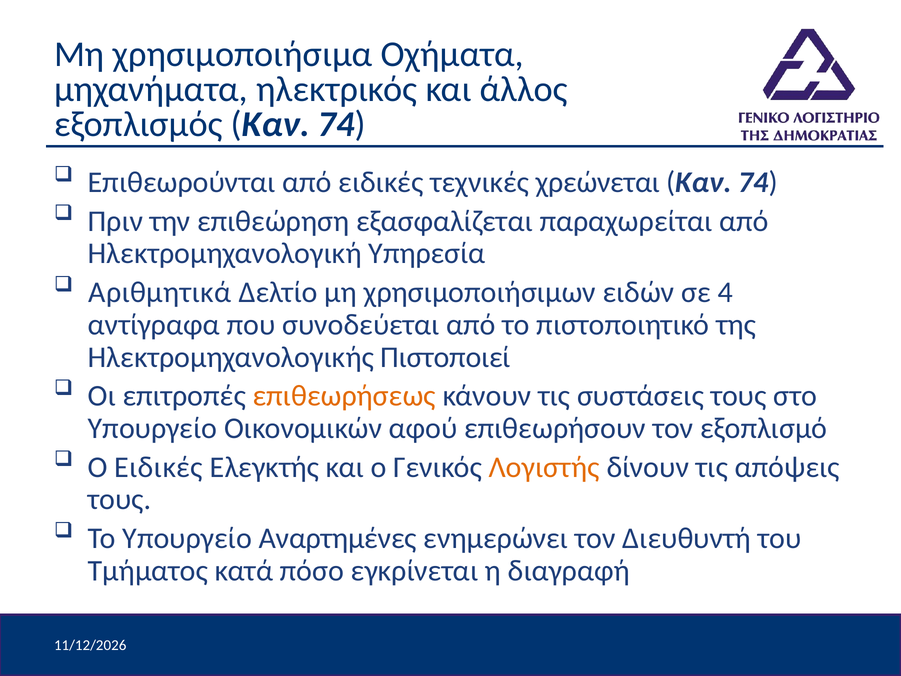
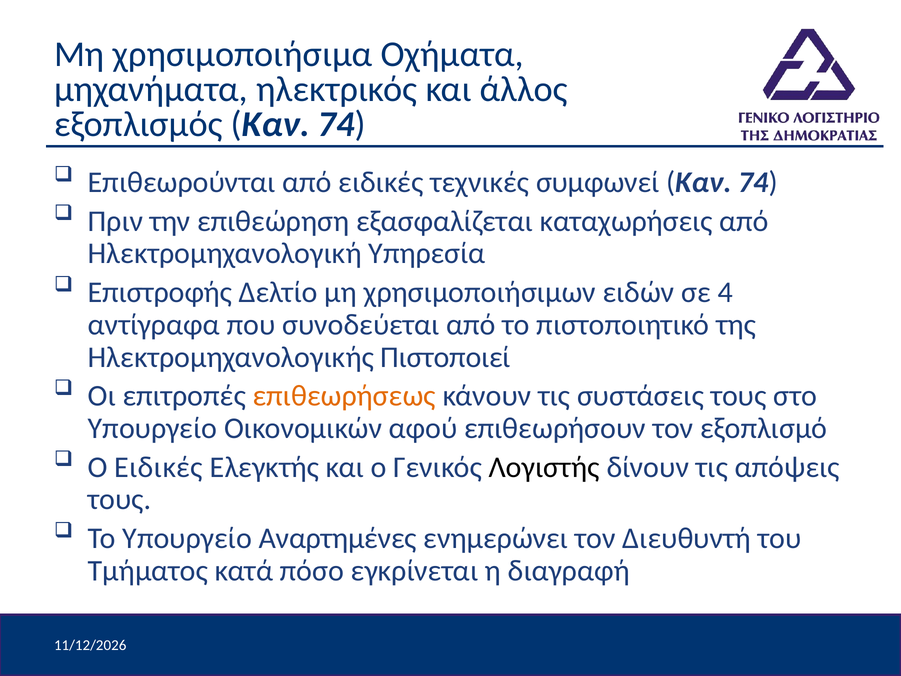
χρεώνεται: χρεώνεται -> συμφωνεί (598, 182)
παραχωρείται: παραχωρείται -> καταχωρήσεις (626, 221)
Αριθμητικά: Αριθμητικά -> Επιστροφής (160, 292)
Λογιστής colour: orange -> black (544, 467)
